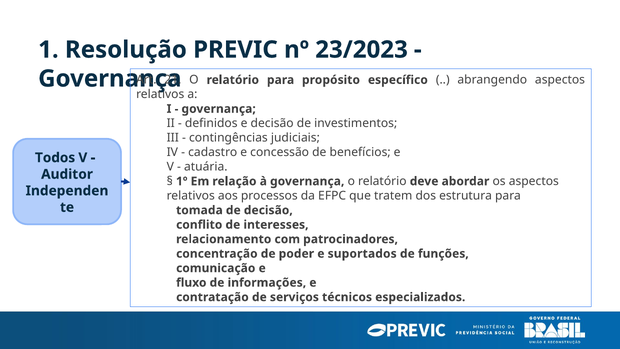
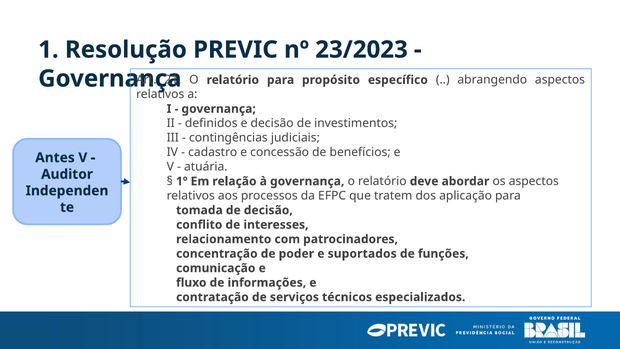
Todos: Todos -> Antes (55, 158)
estrutura: estrutura -> aplicação (466, 196)
